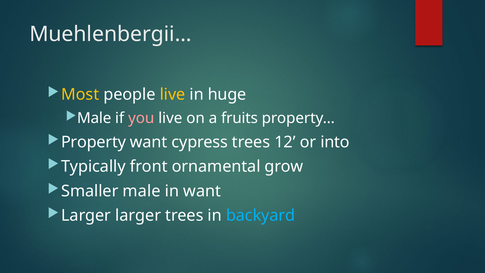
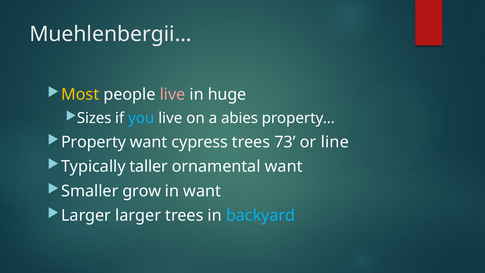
live colour: yellow -> pink (173, 94)
Male: Male -> Sizes (94, 118)
you colour: pink -> light blue (141, 118)
fruits: fruits -> abies (240, 118)
12: 12 -> 73 (285, 142)
into: into -> line (335, 142)
front: front -> taller (149, 167)
ornamental grow: grow -> want (284, 167)
Smaller male: male -> grow (142, 191)
